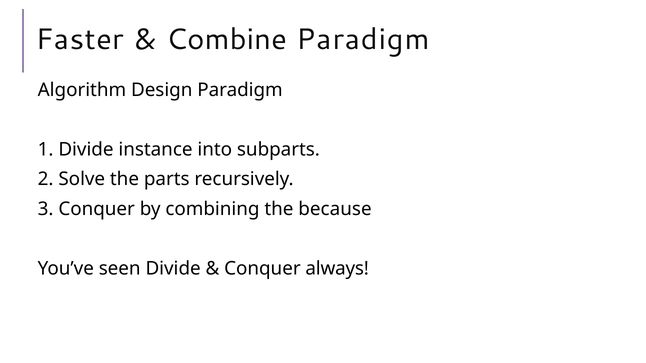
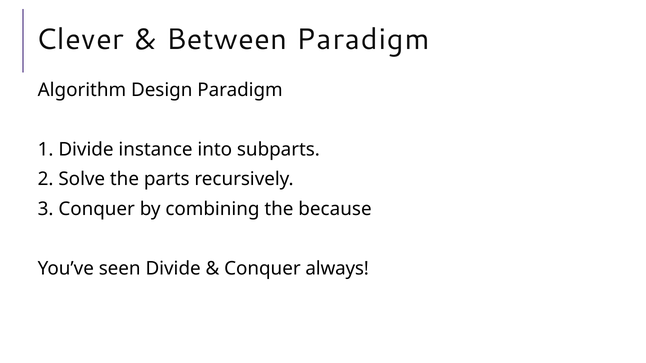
Faster: Faster -> Clever (80, 40)
Combine: Combine -> Between (227, 40)
